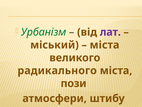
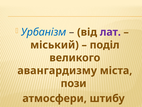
Урбанізм colour: green -> blue (44, 32)
міста: міста -> поділ (105, 45)
радикального: радикального -> авангардизму (57, 70)
